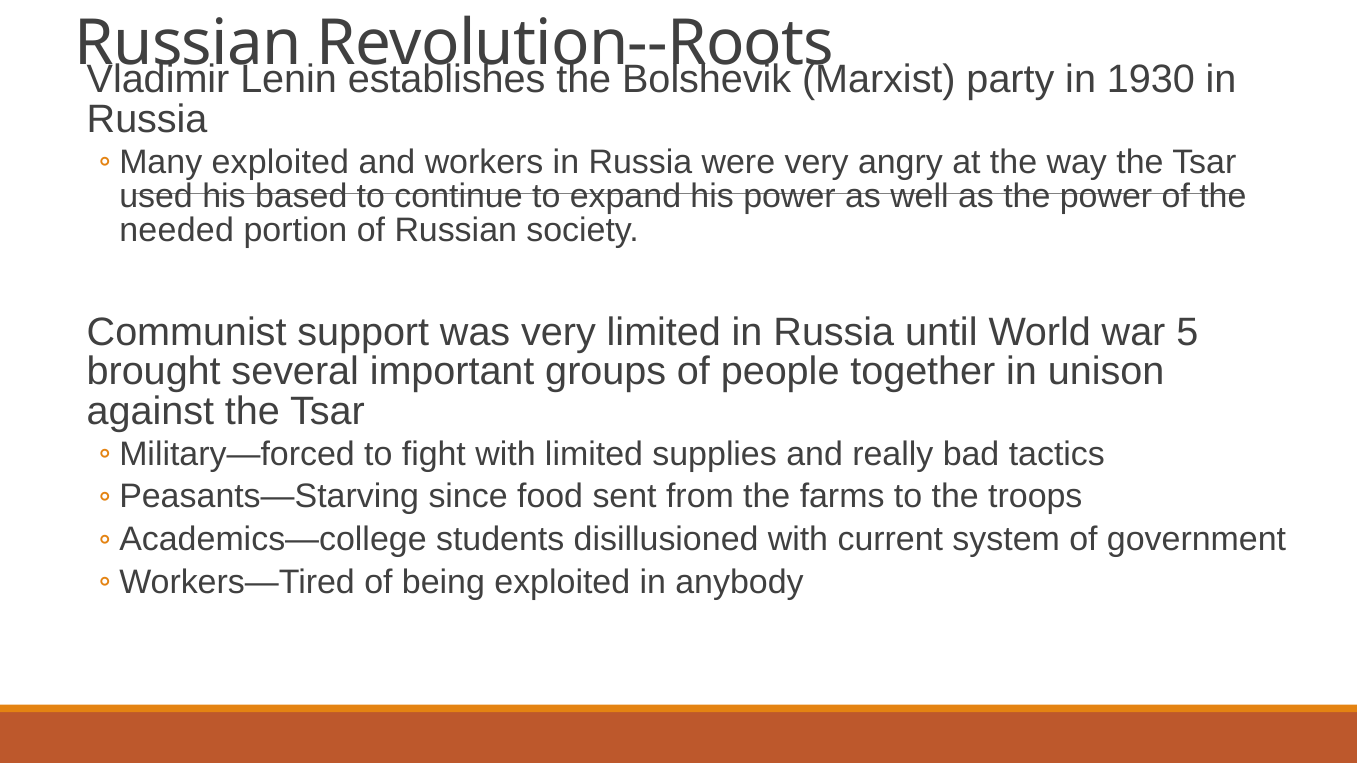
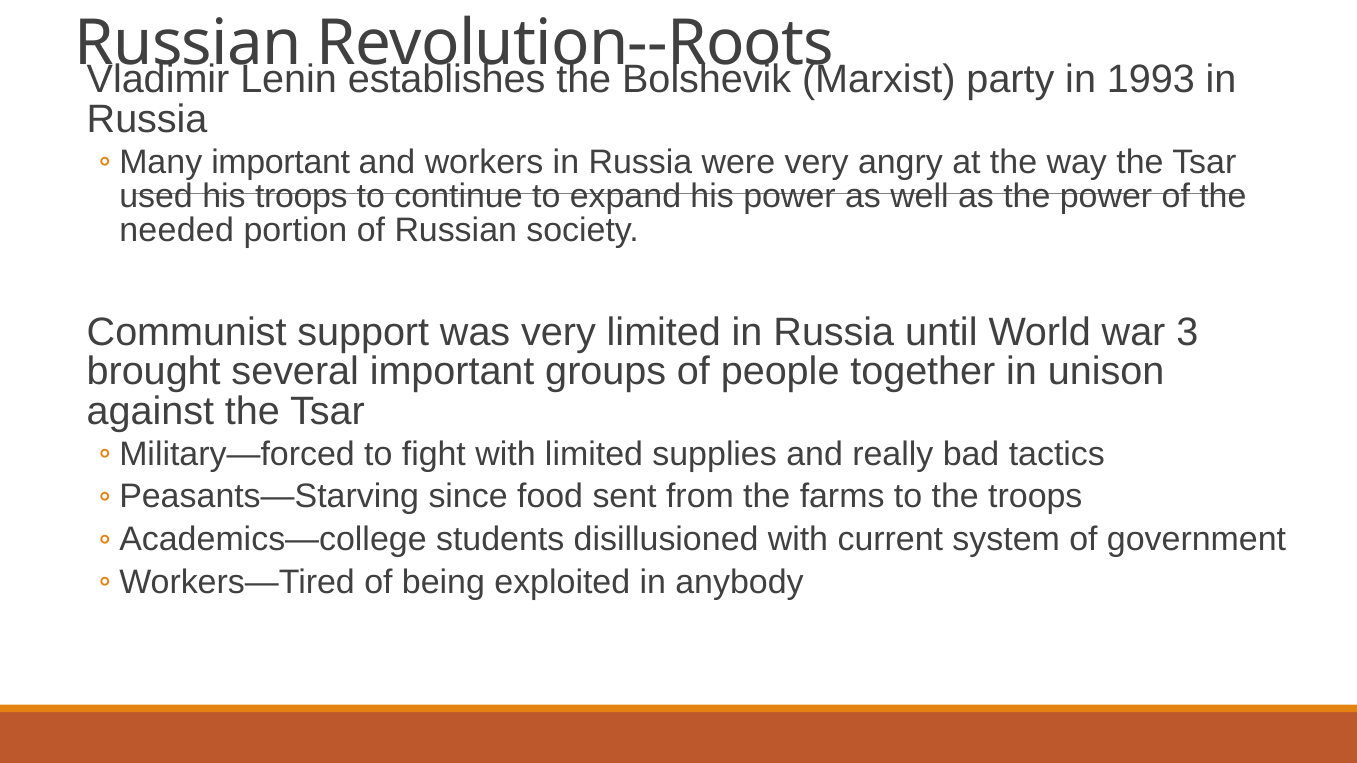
1930: 1930 -> 1993 (1151, 80)
exploited: exploited -> important (281, 162)
his based: based -> troops (301, 196)
5: 5 -> 3 (1187, 332)
